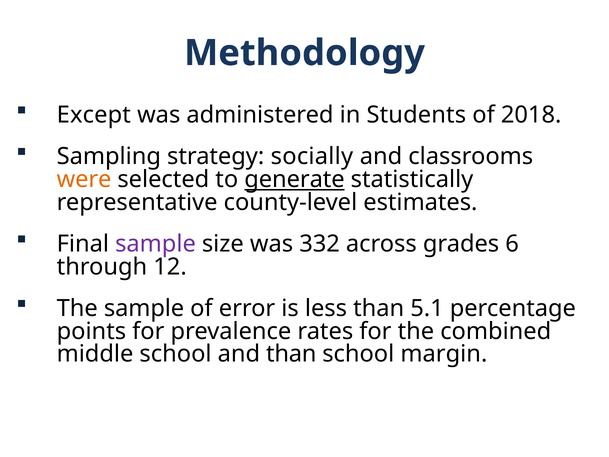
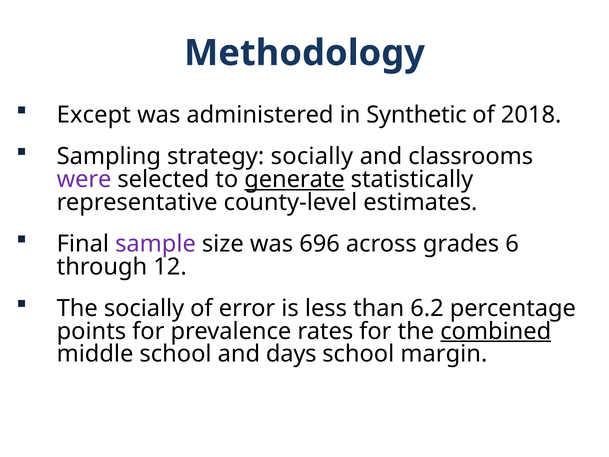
Students: Students -> Synthetic (417, 115)
were colour: orange -> purple (84, 179)
332: 332 -> 696 (320, 244)
The sample: sample -> socially (144, 308)
5.1: 5.1 -> 6.2 (427, 308)
combined underline: none -> present (496, 331)
and than: than -> days (291, 354)
